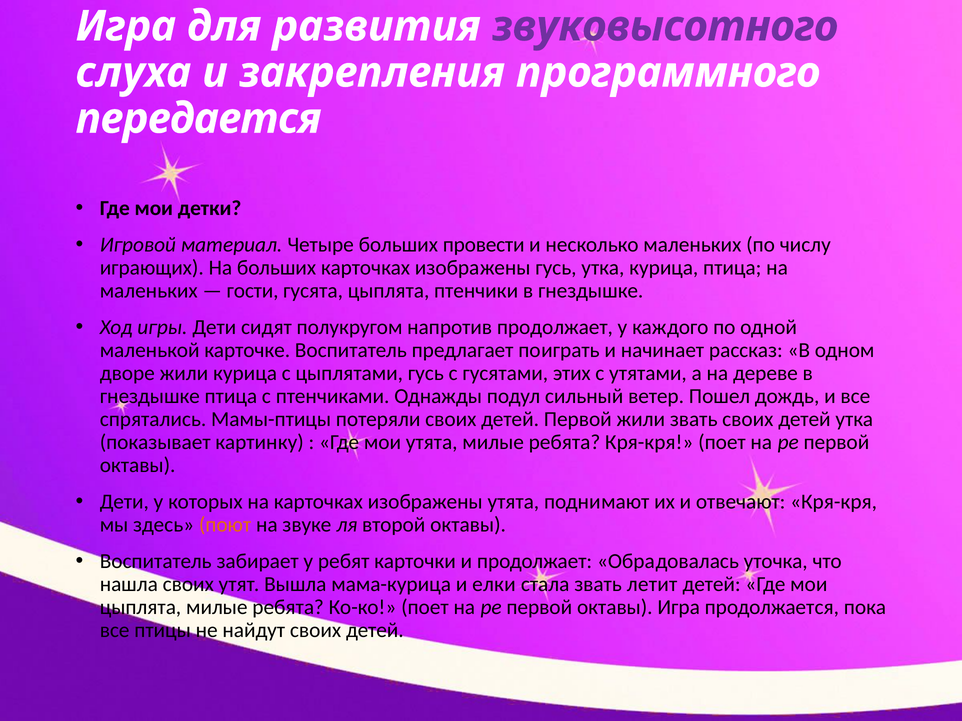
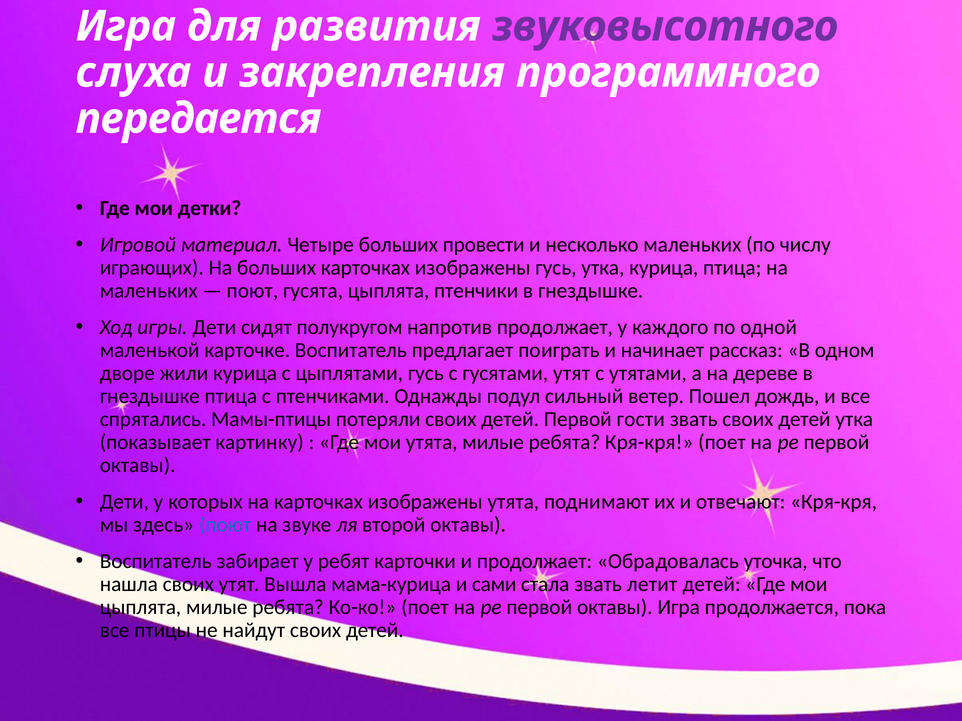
гости: гости -> поют (252, 291)
гусятами этих: этих -> утят (572, 373)
Первой жили: жили -> гости (641, 420)
поют colour: orange -> blue (225, 525)
елки: елки -> сами (494, 585)
